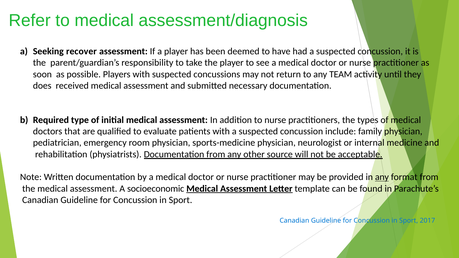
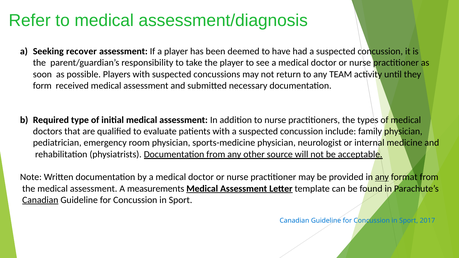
does: does -> form (42, 86)
socioeconomic: socioeconomic -> measurements (156, 189)
Canadian underline: none -> present (40, 200)
